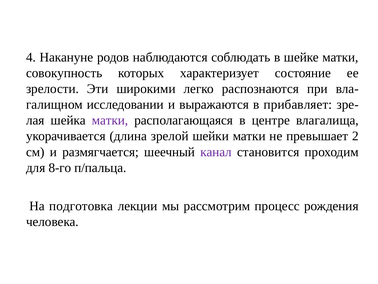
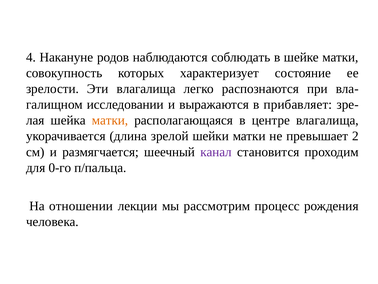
широкими: широкими -> влагалища (146, 89)
матки colour: purple -> orange (110, 120)
8-го: 8-го -> 0-го (60, 167)
подготовка: подготовка -> отношении (81, 206)
